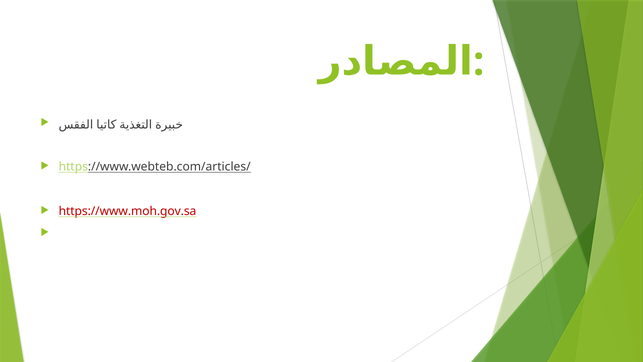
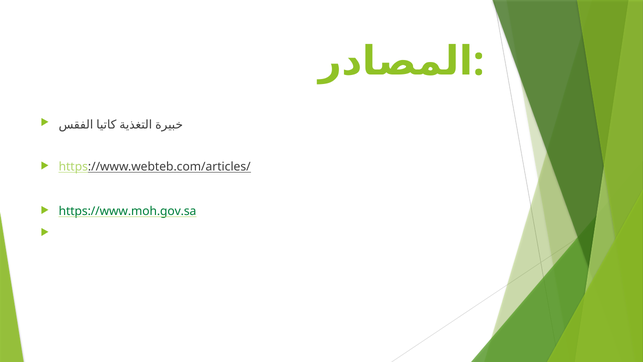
https://www.moh.gov.sa colour: red -> green (127, 211)
